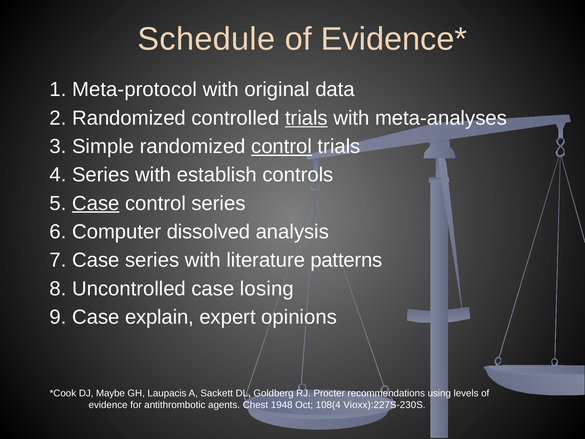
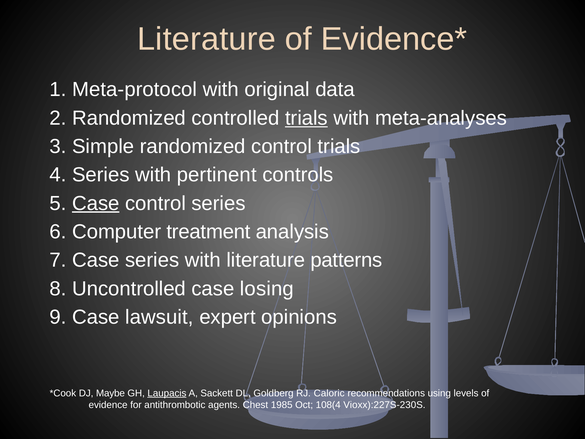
Schedule: Schedule -> Literature (206, 39)
control underline: present -> none (282, 146)
establish: establish -> pertinent (217, 175)
dissolved: dissolved -> treatment (209, 232)
explain: explain -> lawsuit (159, 317)
Laupacis underline: none -> present (167, 393)
Procter: Procter -> Caloric (329, 393)
1948: 1948 -> 1985 (282, 405)
